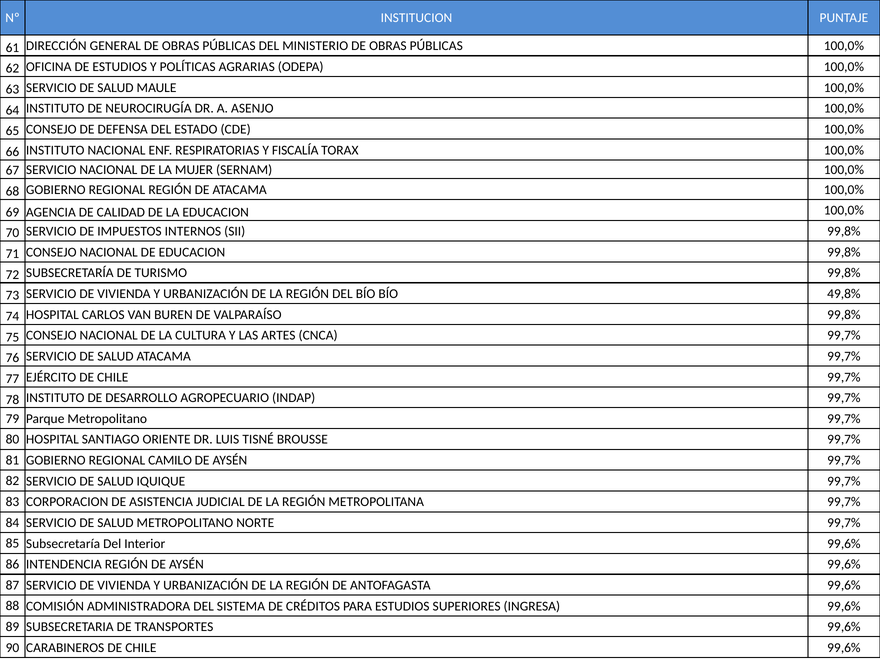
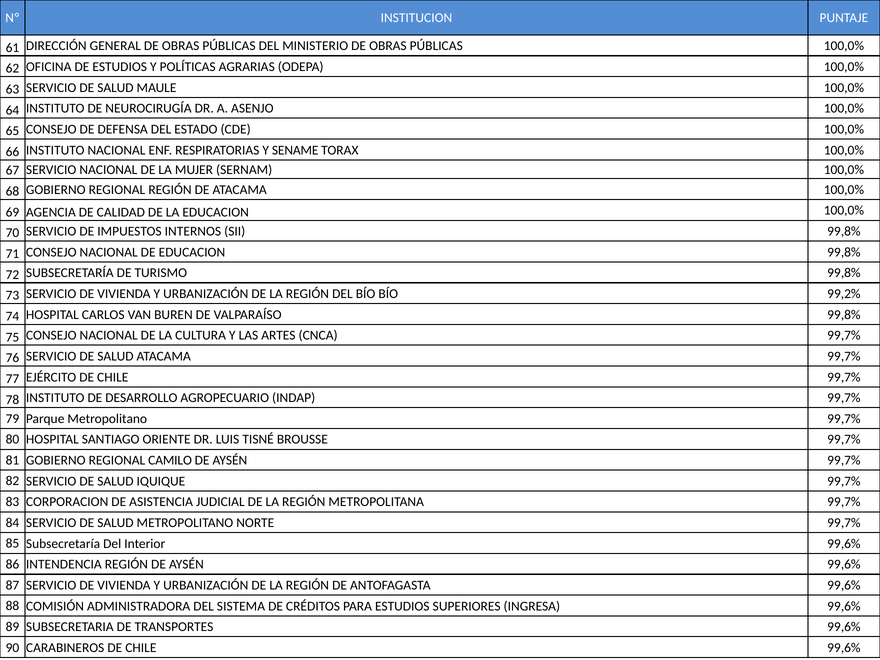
FISCALÍA: FISCALÍA -> SENAME (295, 150)
49,8%: 49,8% -> 99,2% (844, 294)
